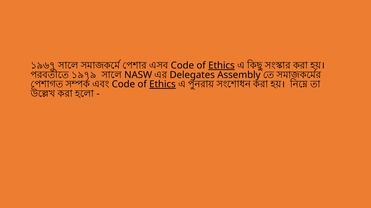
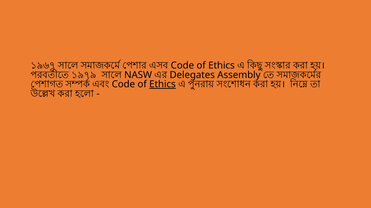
Ethics underline: present -> none (221, 66)
